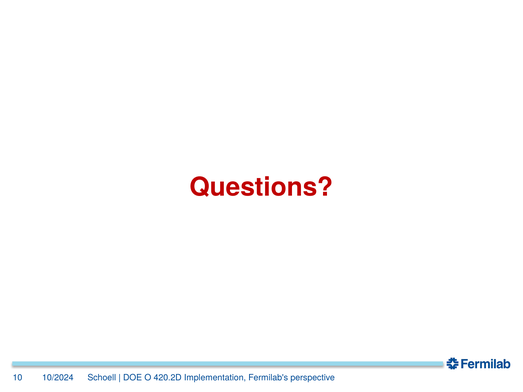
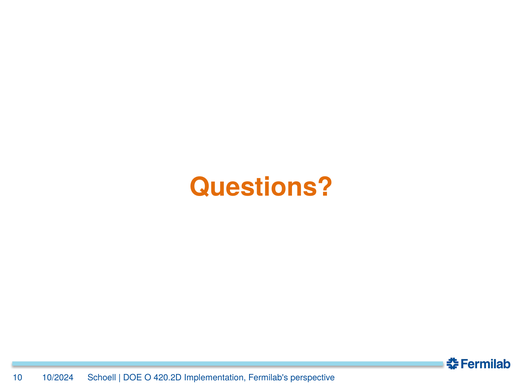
Questions colour: red -> orange (261, 187)
